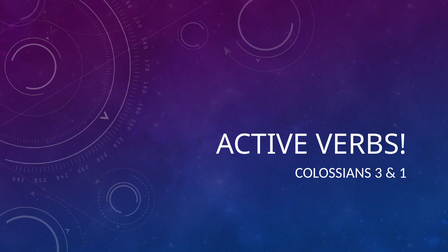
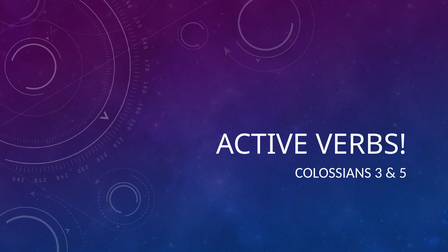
1: 1 -> 5 (403, 173)
